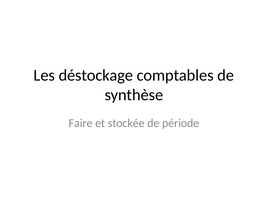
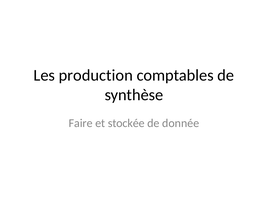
déstockage: déstockage -> production (96, 75)
période: période -> donnée (181, 123)
